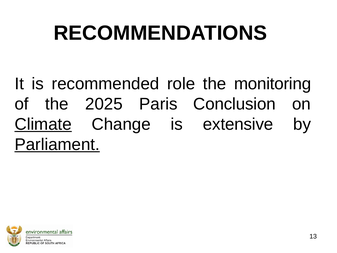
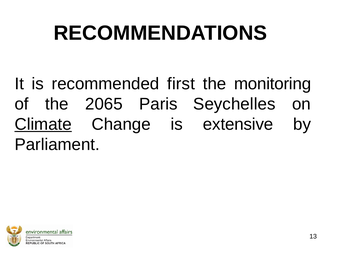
role: role -> first (181, 84)
2025: 2025 -> 2065 (104, 104)
Conclusion: Conclusion -> Seychelles (234, 104)
Parliament underline: present -> none (57, 144)
